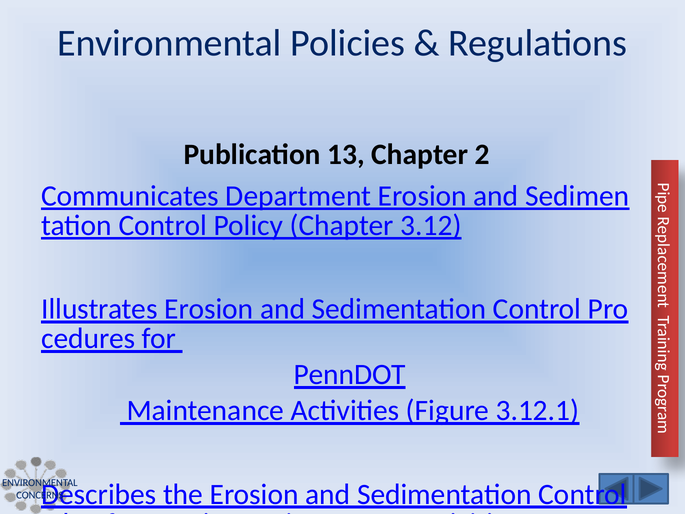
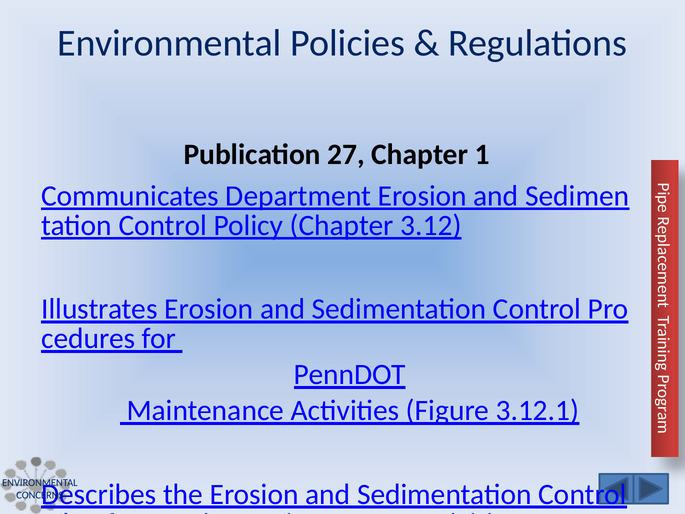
13: 13 -> 27 (346, 154)
2: 2 -> 1 (482, 154)
